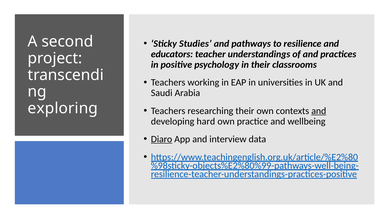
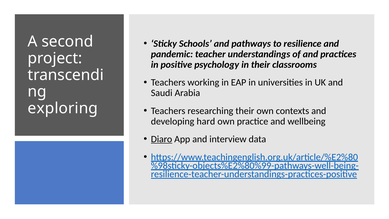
Studies: Studies -> Schools (195, 44)
educators: educators -> pandemic (172, 54)
and underline: present -> none (319, 111)
